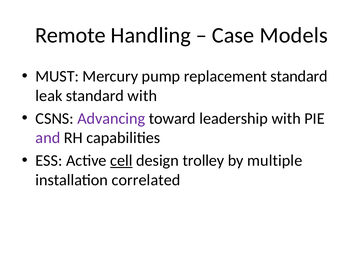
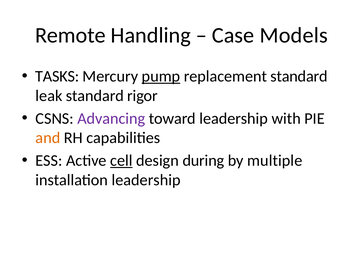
MUST: MUST -> TASKS (57, 76)
pump underline: none -> present (161, 76)
standard with: with -> rigor (142, 96)
and colour: purple -> orange (48, 138)
trolley: trolley -> during (203, 161)
installation correlated: correlated -> leadership (146, 180)
